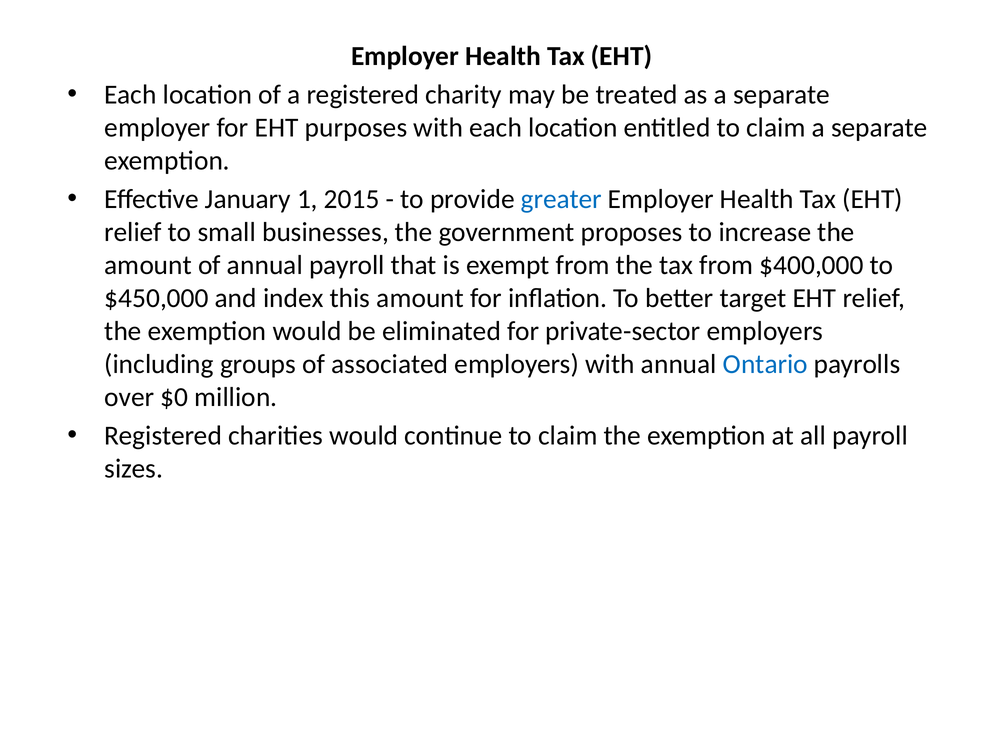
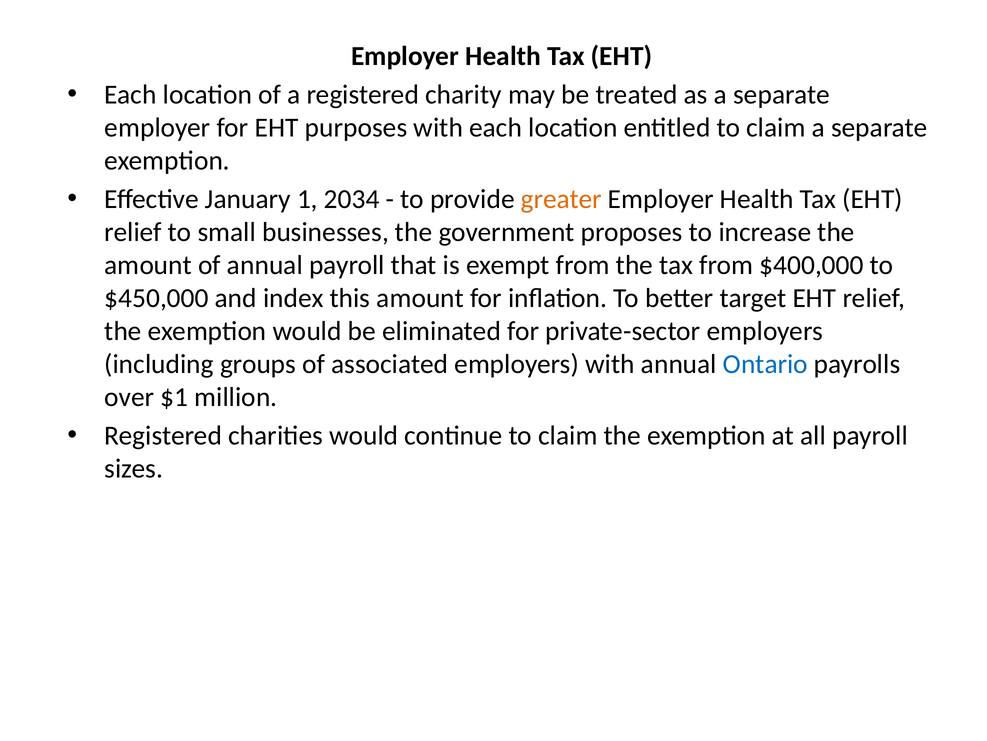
2015: 2015 -> 2034 (352, 199)
greater colour: blue -> orange (561, 199)
$0: $0 -> $1 (174, 397)
